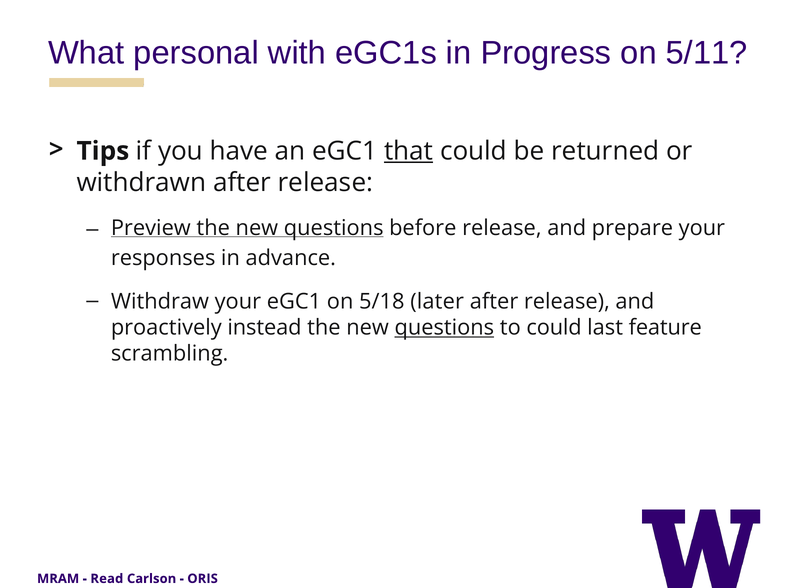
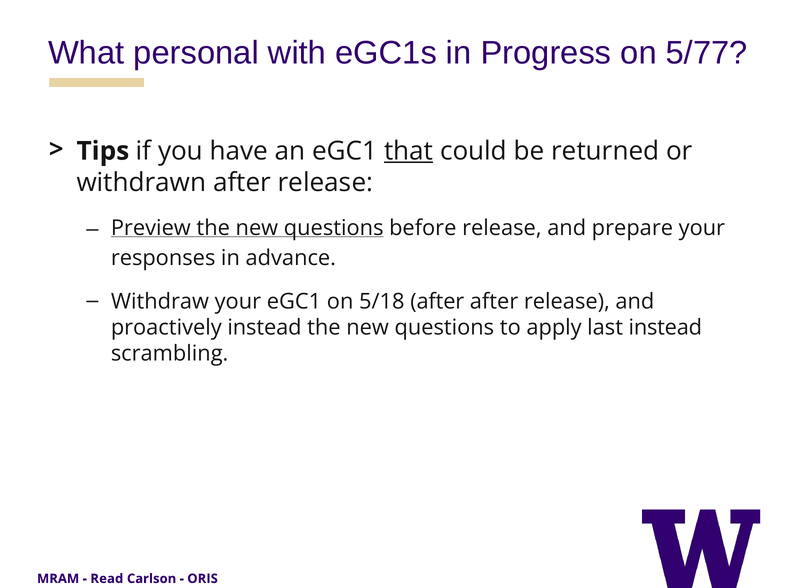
5/11: 5/11 -> 5/77 (707, 53)
5/18 later: later -> after (437, 302)
questions underline: present -> none (444, 328)
to could: could -> apply (554, 328)
last feature: feature -> instead (665, 328)
